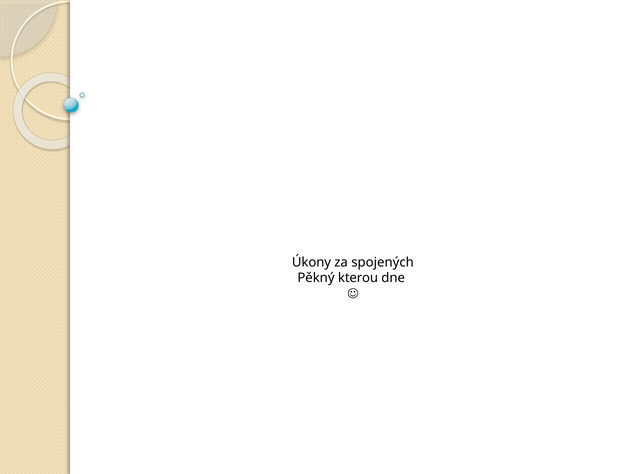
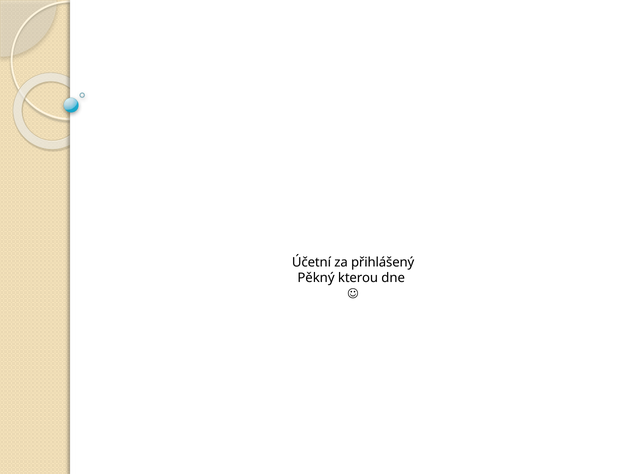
Úkony: Úkony -> Účetní (311, 262)
spojených: spojených -> přihlášený (383, 262)
